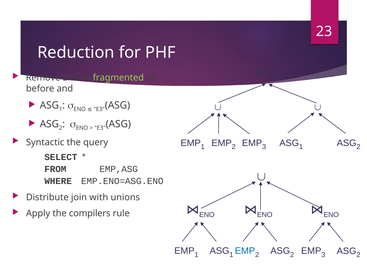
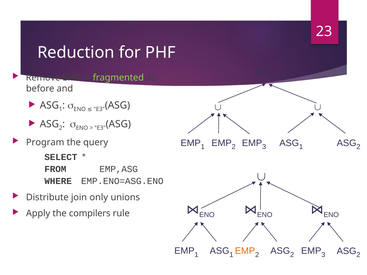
Syntactic: Syntactic -> Program (45, 142)
with: with -> only (99, 198)
EMP colour: blue -> orange (245, 251)
